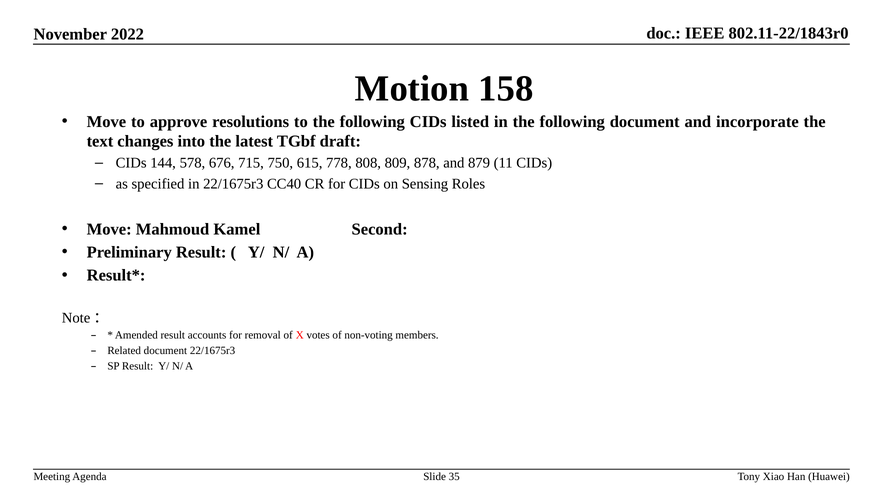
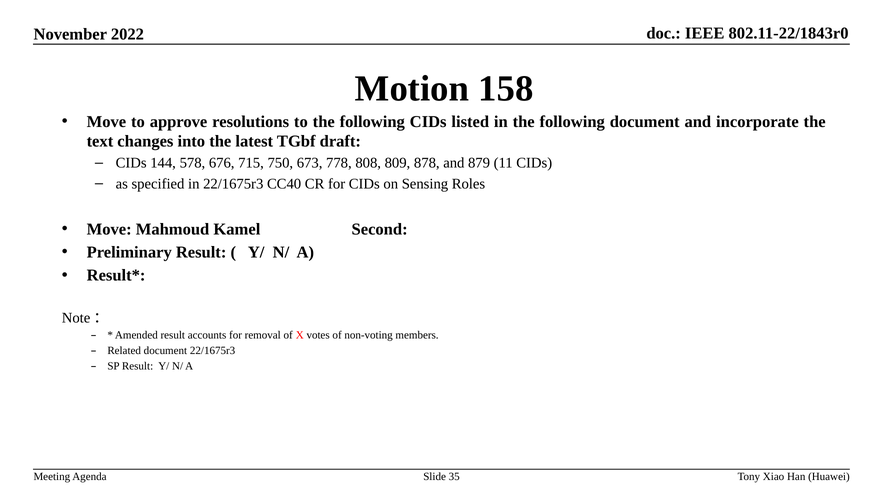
615: 615 -> 673 (310, 163)
